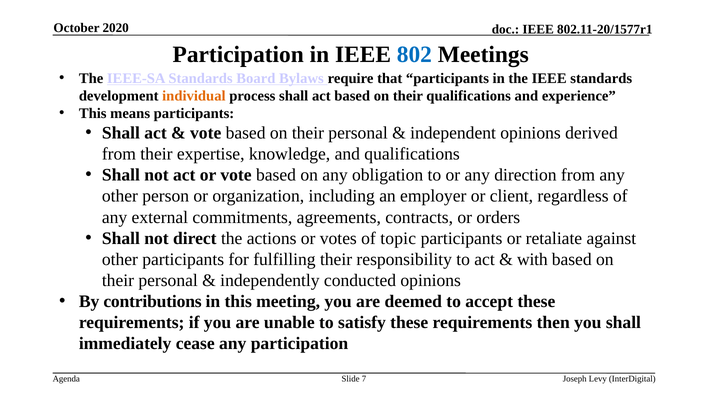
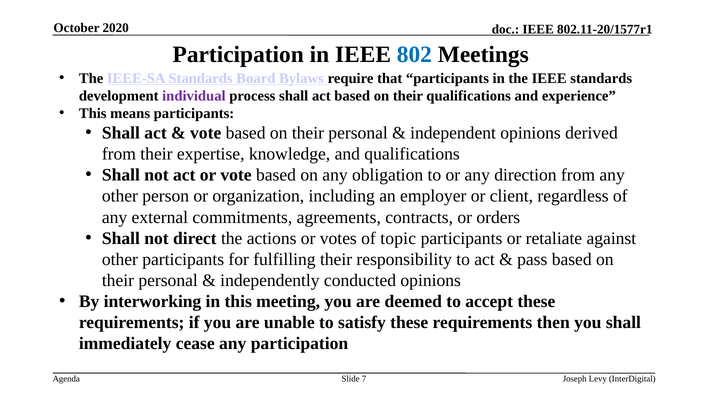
individual colour: orange -> purple (194, 96)
with: with -> pass (532, 259)
contributions: contributions -> interworking (152, 301)
